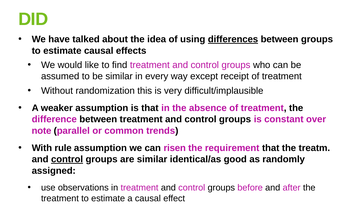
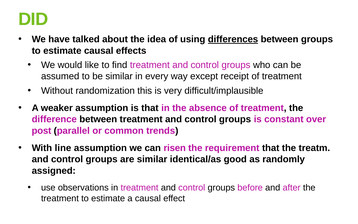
note: note -> post (42, 131)
rule: rule -> line (63, 148)
control underline: present -> none (67, 159)
